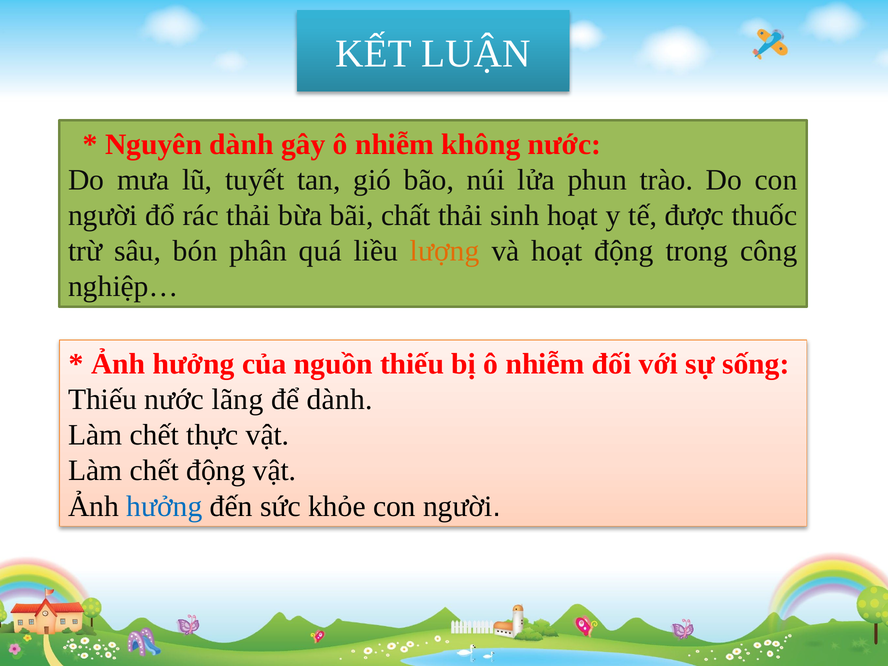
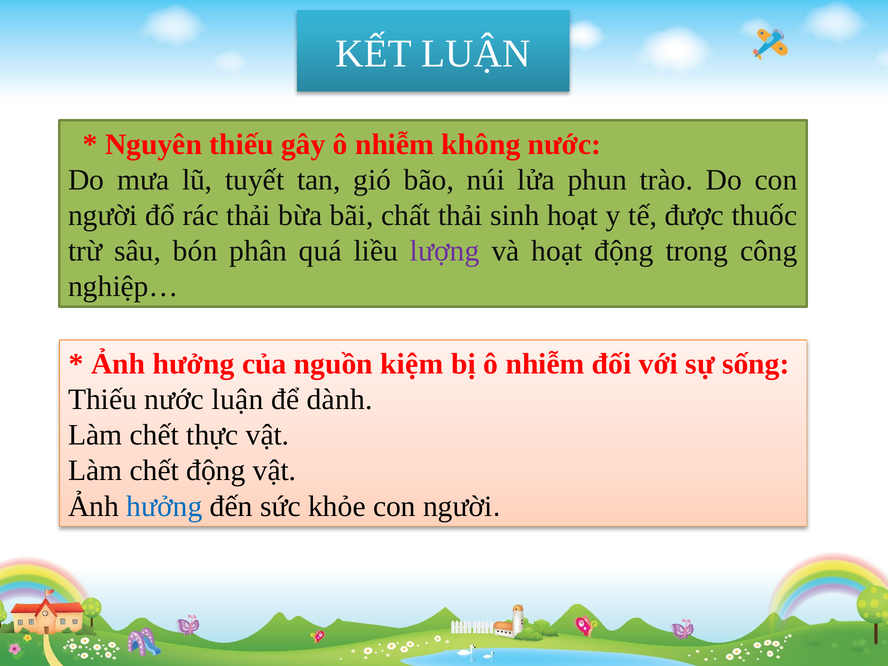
Nguyên dành: dành -> thiếu (242, 145)
lượng colour: orange -> purple (445, 251)
nguồn thiếu: thiếu -> kiệm (412, 364)
nước lãng: lãng -> luận (237, 400)
